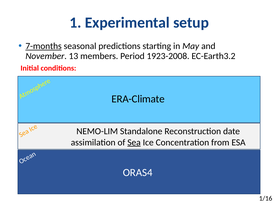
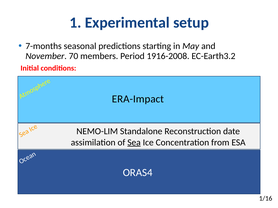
7-months underline: present -> none (44, 46)
13: 13 -> 70 (73, 56)
1923-2008: 1923-2008 -> 1916-2008 (168, 56)
ERA-Climate: ERA-Climate -> ERA-Impact (138, 99)
